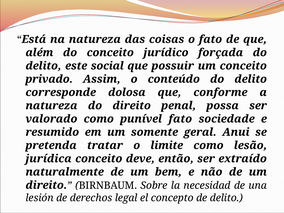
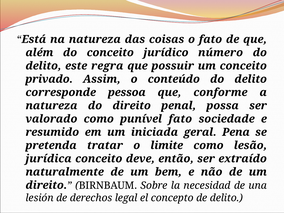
forçada: forçada -> número (221, 53)
social: social -> regra (107, 66)
dolosa: dolosa -> pessoa (127, 92)
somente: somente -> iniciada (155, 132)
Anui: Anui -> Pena (236, 132)
